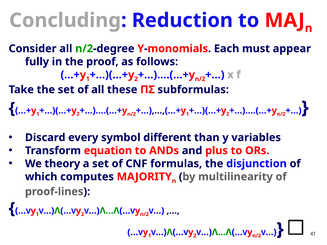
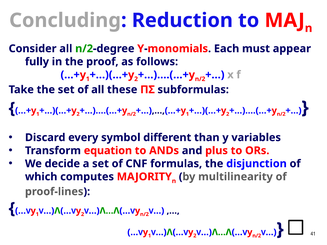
theory: theory -> decide (62, 164)
